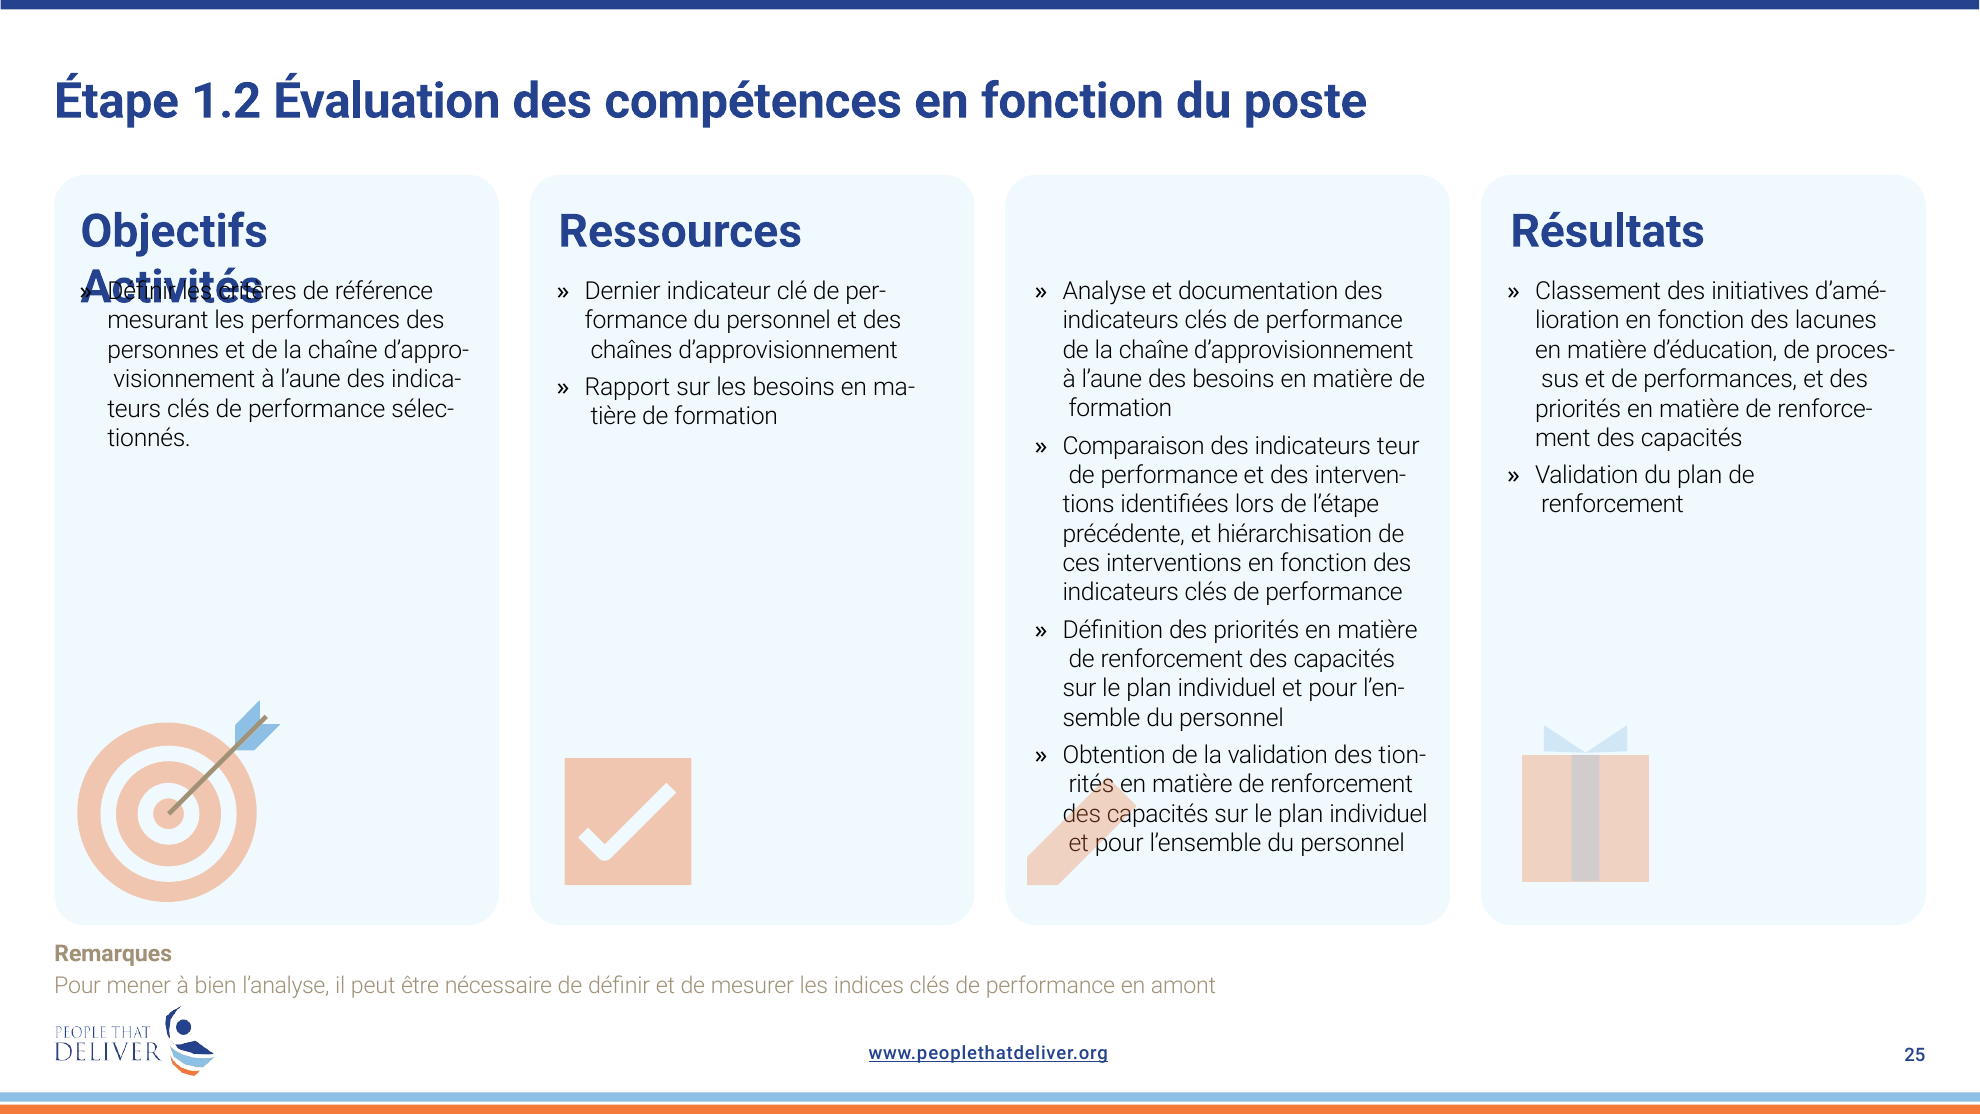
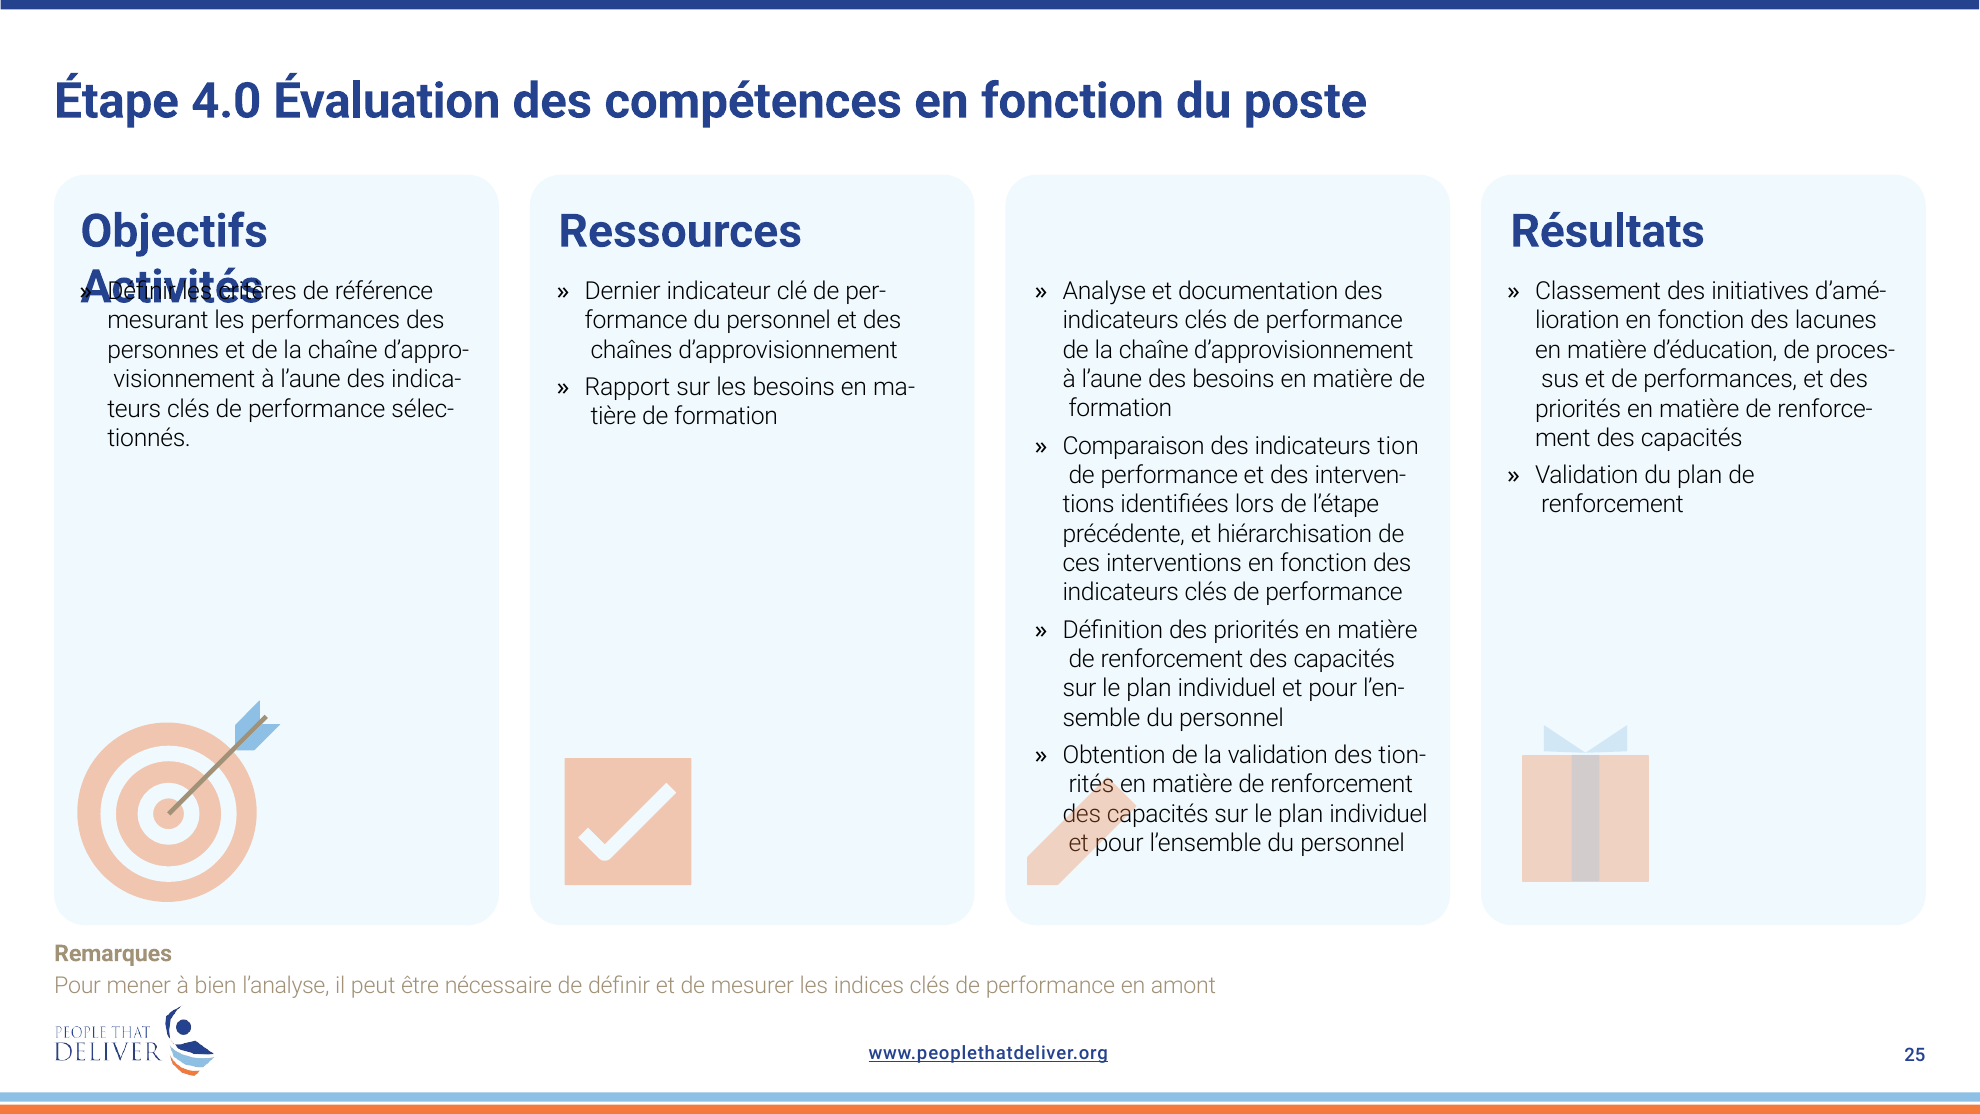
1.2: 1.2 -> 4.0 (226, 101)
teur: teur -> tion (1398, 446)
